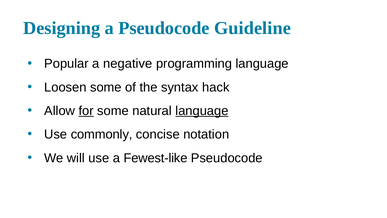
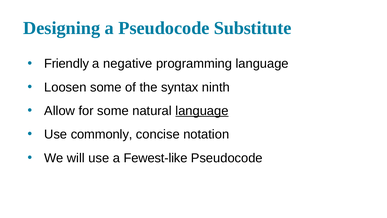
Guideline: Guideline -> Substitute (253, 28)
Popular: Popular -> Friendly (67, 64)
hack: hack -> ninth (216, 87)
for underline: present -> none (86, 111)
